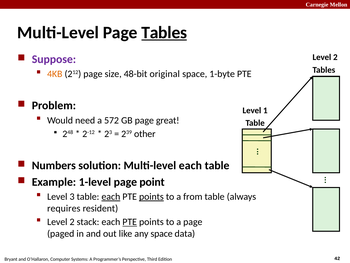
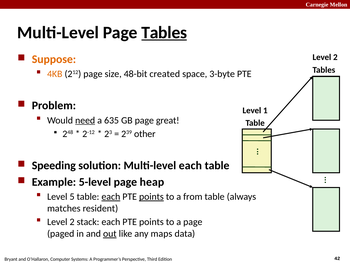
Suppose colour: purple -> orange (54, 59)
original: original -> created (165, 74)
1-byte: 1-byte -> 3-byte (222, 74)
need underline: none -> present (85, 120)
572: 572 -> 635 (112, 120)
Numbers: Numbers -> Speeding (54, 165)
1-level: 1-level -> 5-level (95, 182)
point: point -> heap (152, 182)
3: 3 -> 5 (72, 196)
requires: requires -> matches (64, 208)
PTE underline: present -> none (130, 222)
out underline: none -> present (110, 233)
any space: space -> maps (161, 233)
